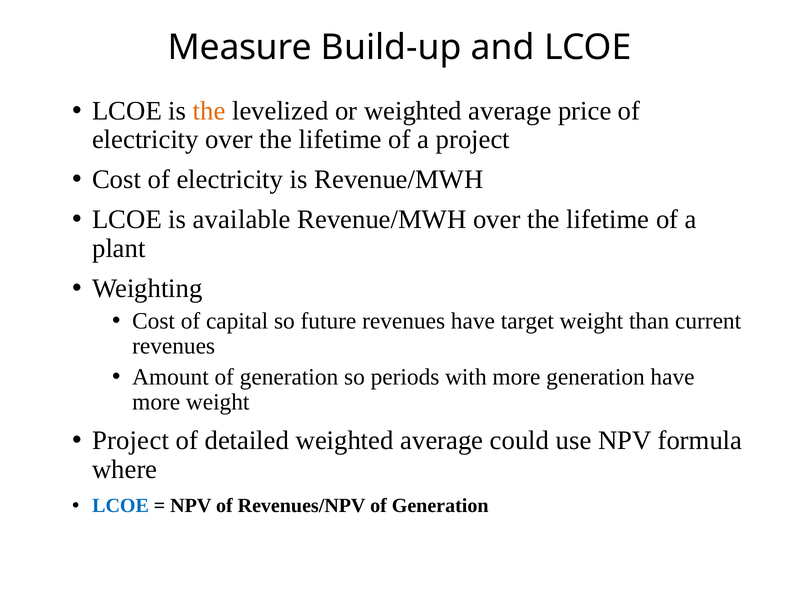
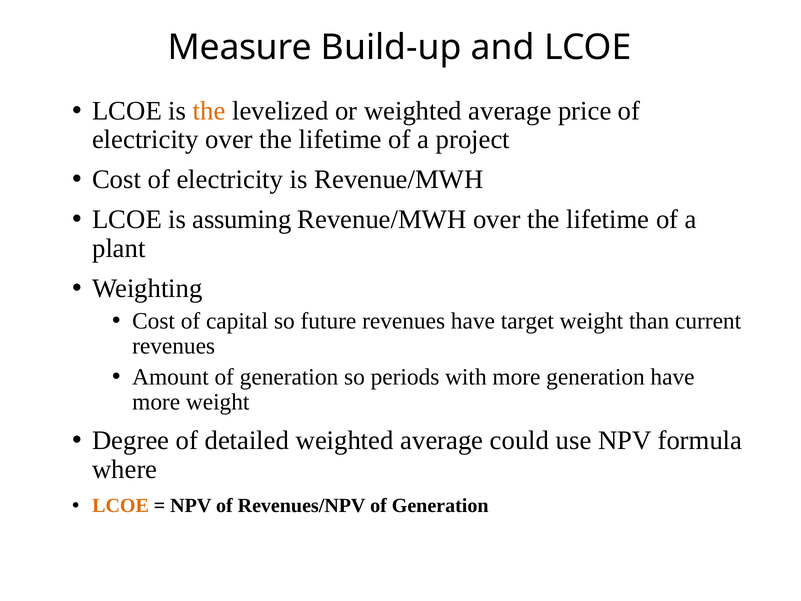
available: available -> assuming (242, 220)
Project: Project -> Degree (131, 440)
LCOE colour: blue -> orange (121, 505)
